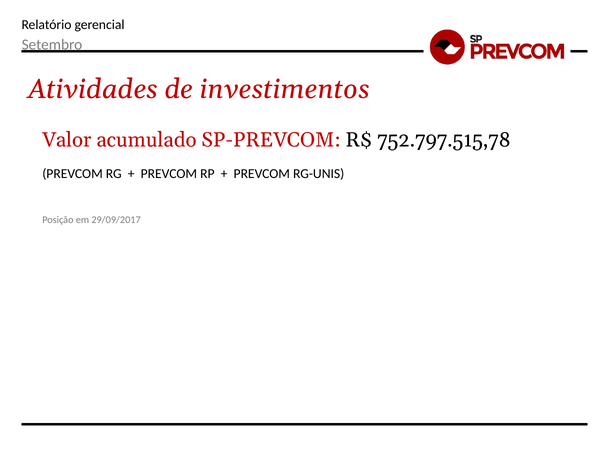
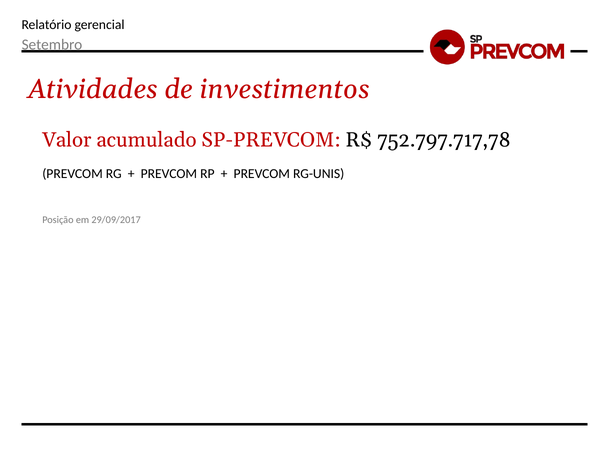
752.797.515,78: 752.797.515,78 -> 752.797.717,78 (444, 140)
